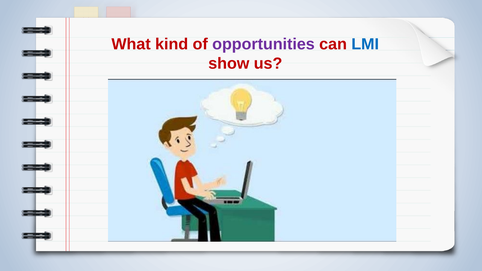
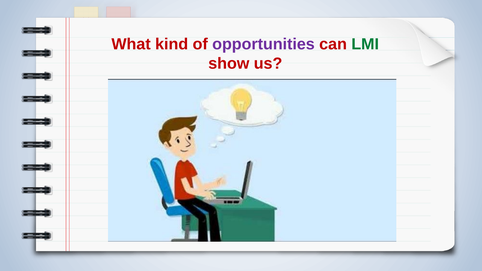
LMI colour: blue -> green (365, 44)
